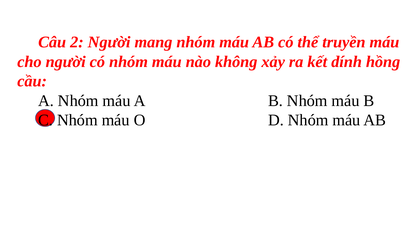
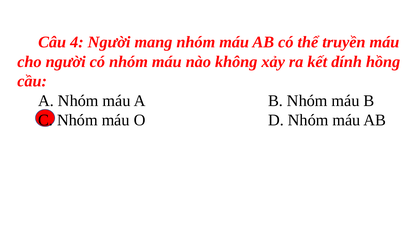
2: 2 -> 4 (77, 42)
